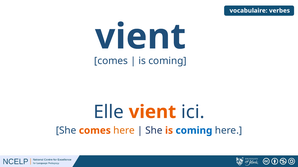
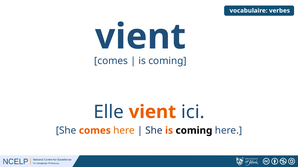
coming colour: blue -> black (194, 131)
